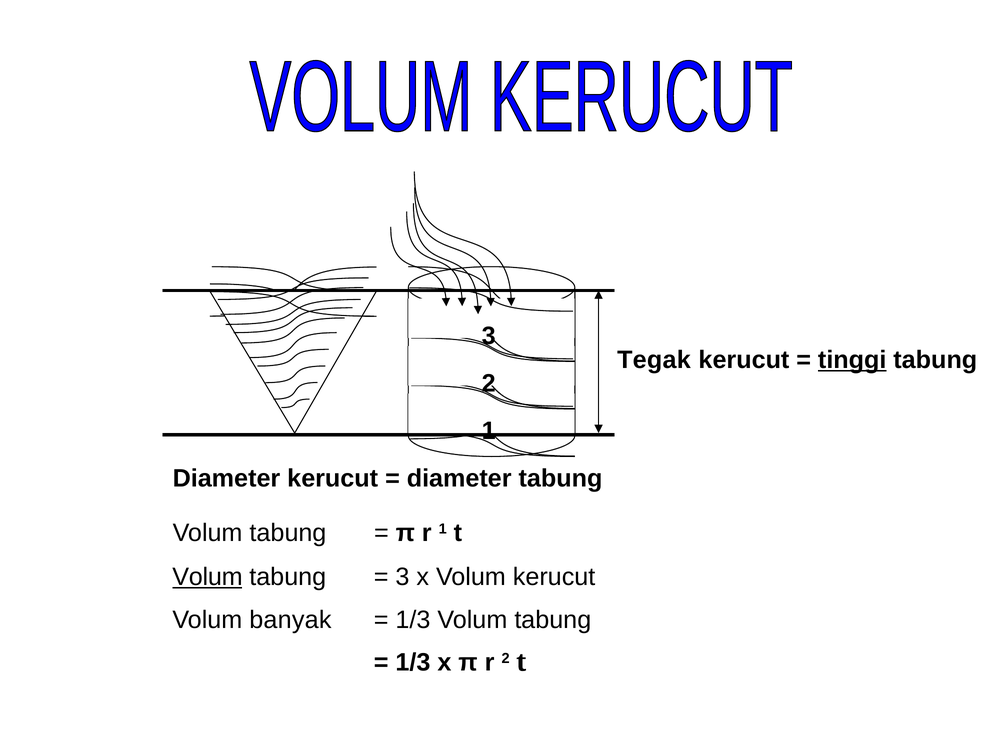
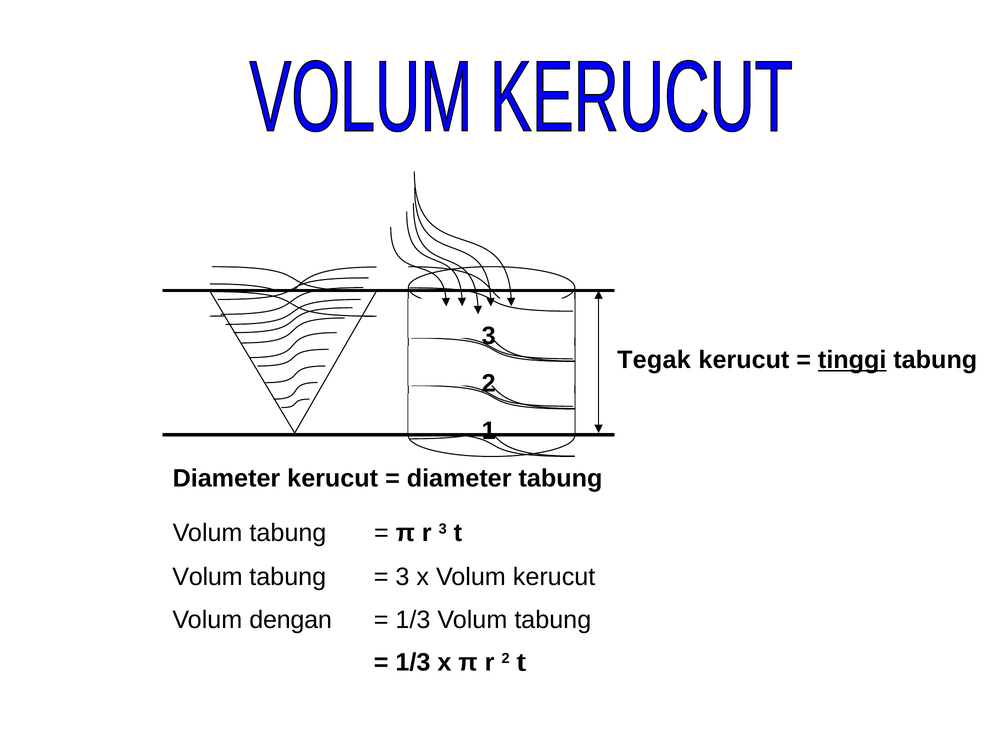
r 1: 1 -> 3 (443, 529)
Volum underline: present -> none (207, 577)
banyak: banyak -> dengan (291, 620)
